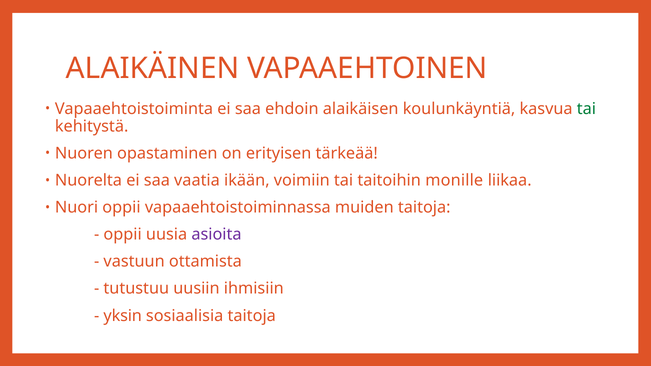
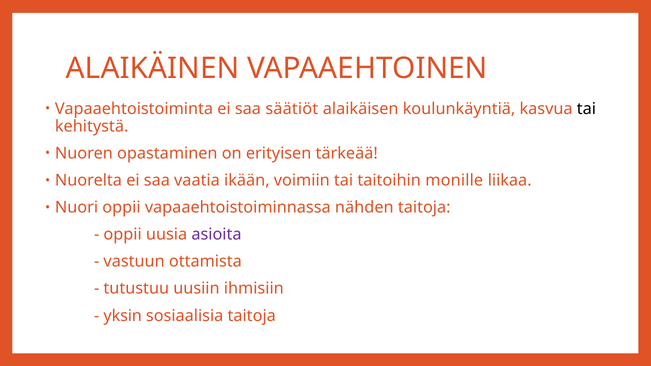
ehdoin: ehdoin -> säätiöt (292, 109)
tai colour: green -> black (586, 109)
muiden: muiden -> nähden (364, 208)
